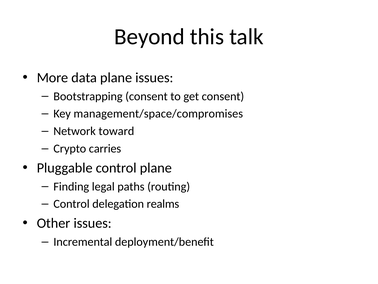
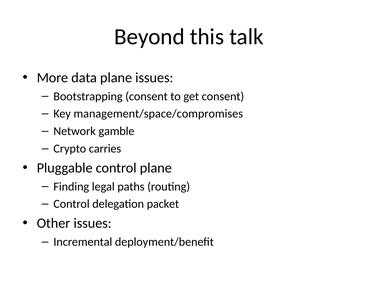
toward: toward -> gamble (116, 131)
realms: realms -> packet (163, 204)
